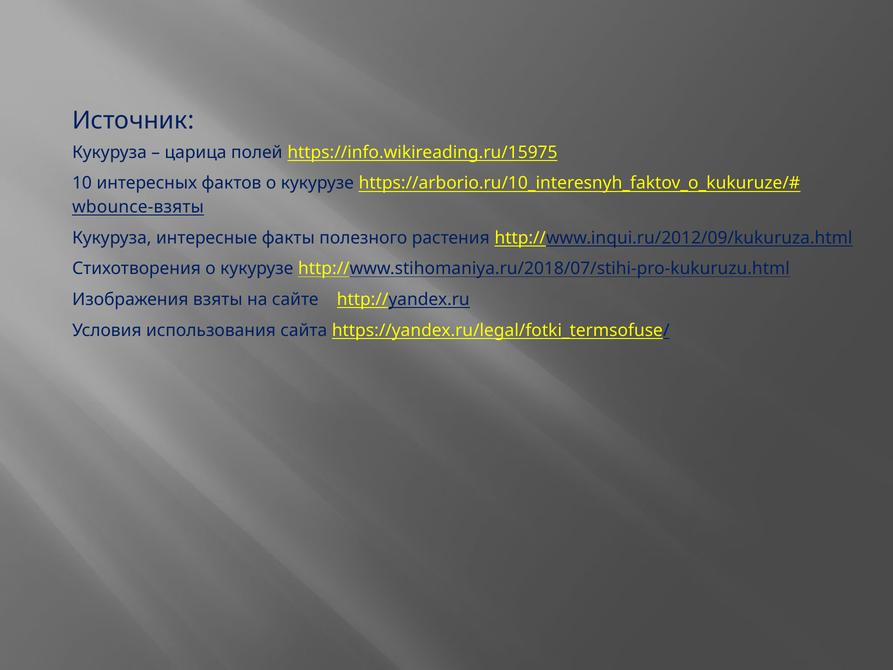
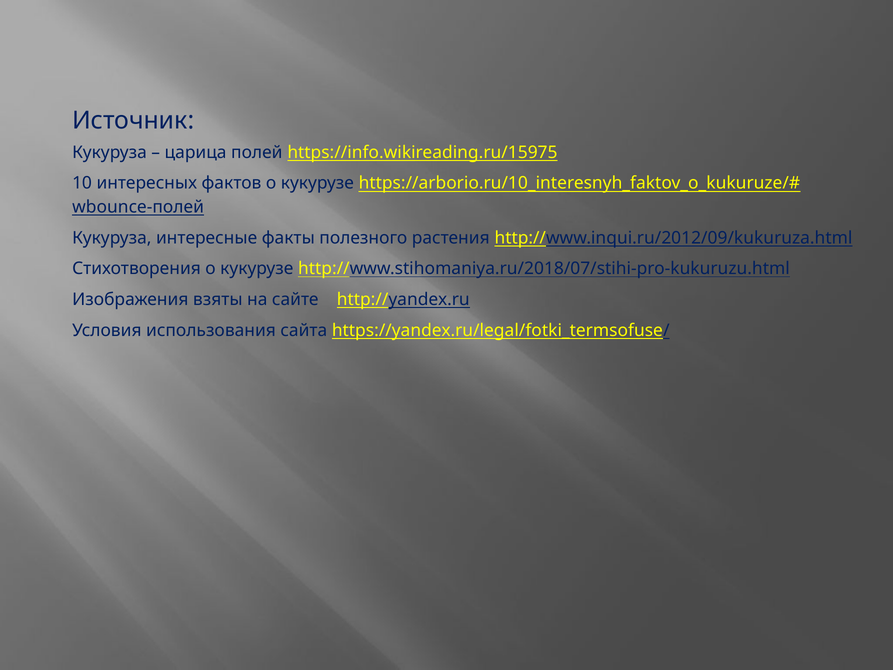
wbounce-взяты: wbounce-взяты -> wbounce-полей (138, 207)
